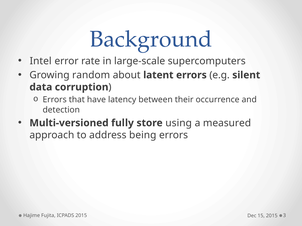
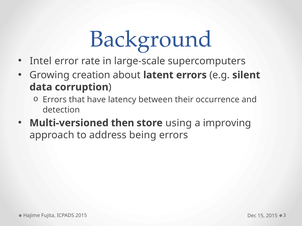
random: random -> creation (91, 75)
fully: fully -> then (123, 123)
measured: measured -> improving (227, 123)
